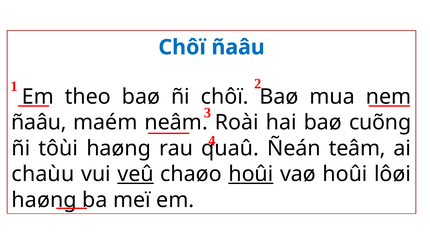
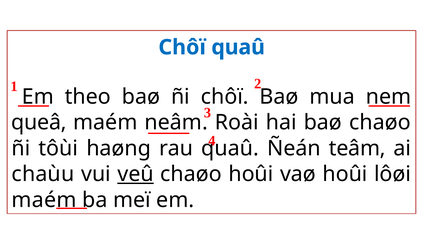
Chôï ñaâu: ñaâu -> quaû (238, 47)
ñaâu: ñaâu -> queâ (39, 122)
baø cuõng: cuõng -> chaøo (380, 122)
hoûi underline: present -> none (251, 174)
haøng: haøng -> maém (44, 200)
